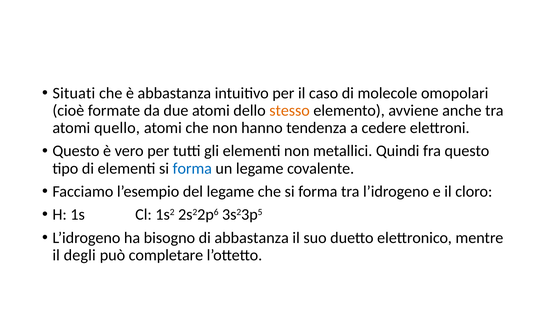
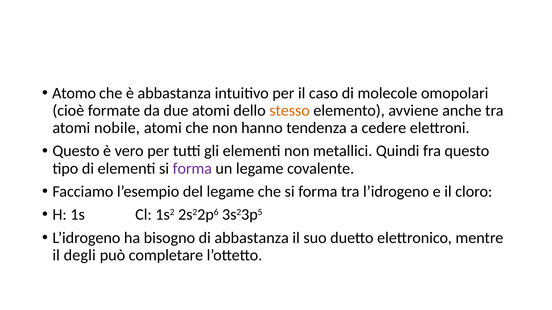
Situati: Situati -> Atomo (74, 93)
quello: quello -> nobile (117, 128)
forma colour: blue -> purple (192, 169)
